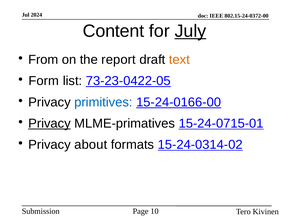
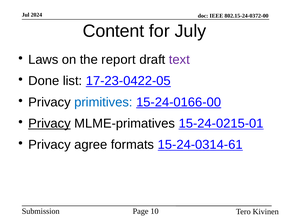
July underline: present -> none (190, 31)
From: From -> Laws (43, 60)
text colour: orange -> purple (179, 60)
Form: Form -> Done (44, 81)
73-23-0422-05: 73-23-0422-05 -> 17-23-0422-05 (128, 81)
15-24-0715-01: 15-24-0715-01 -> 15-24-0215-01 (221, 124)
about: about -> agree (91, 145)
15-24-0314-02: 15-24-0314-02 -> 15-24-0314-61 (200, 145)
